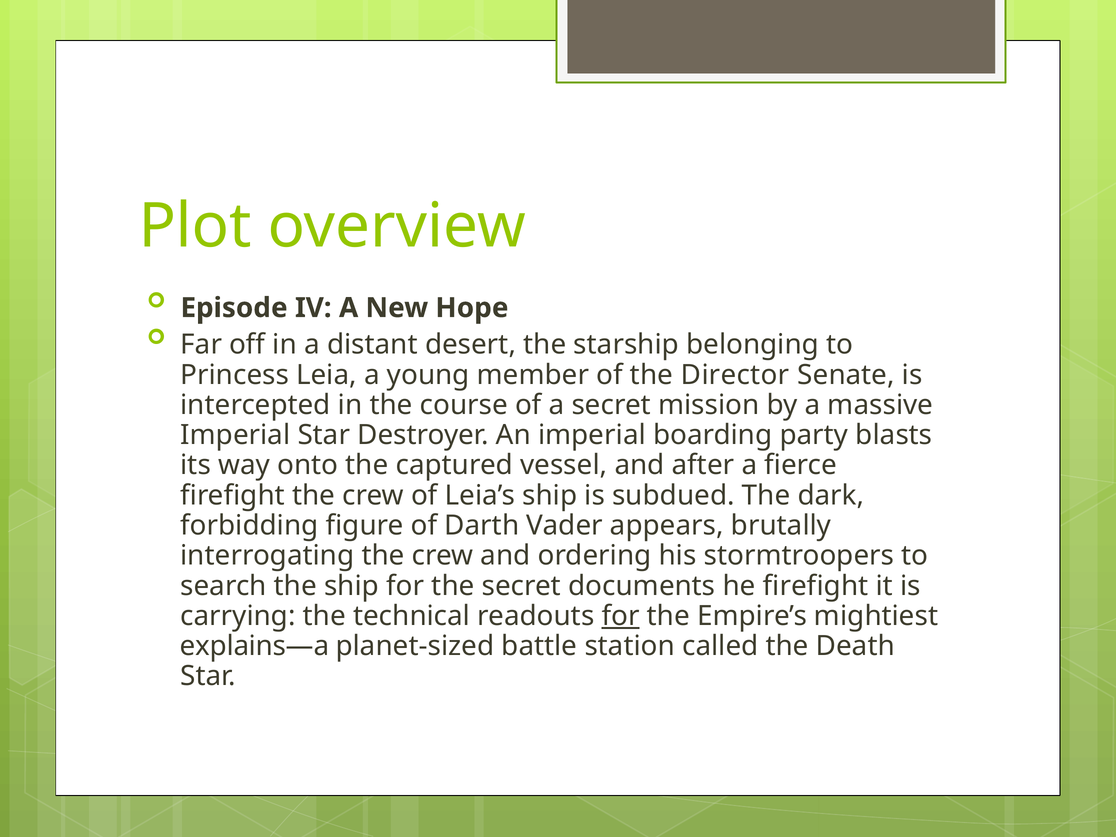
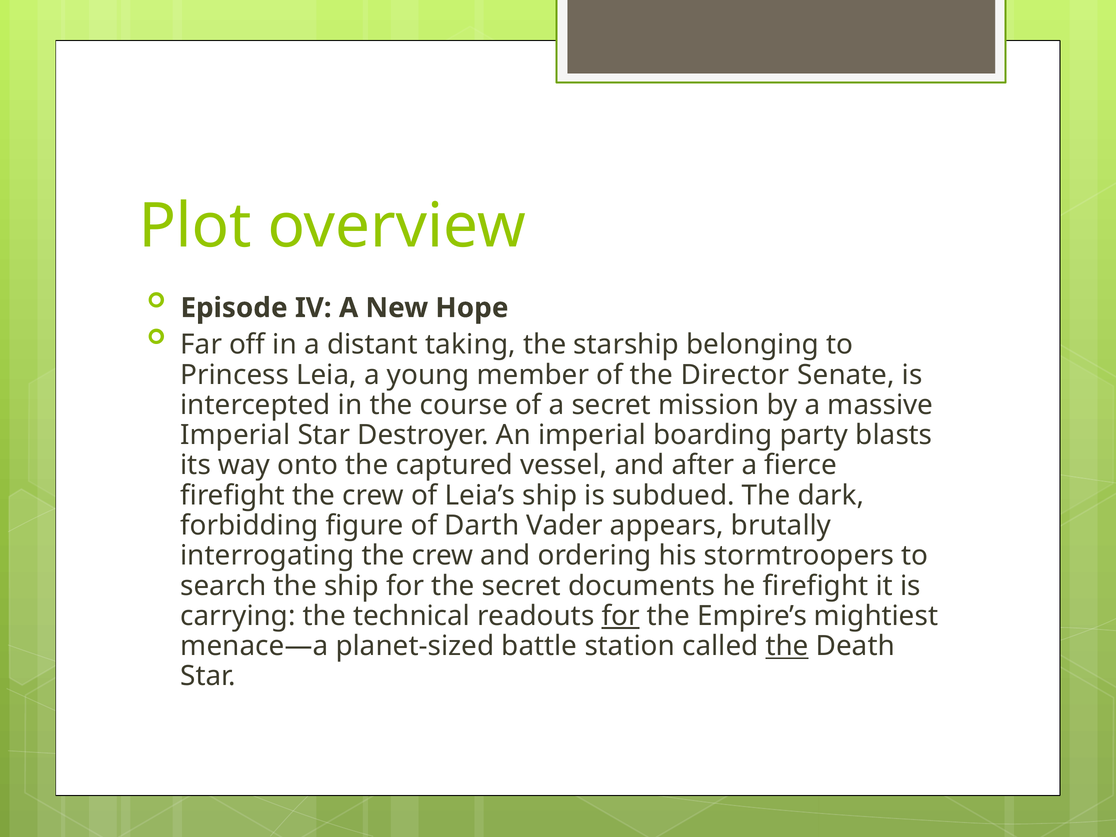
desert: desert -> taking (470, 345)
explains—a: explains—a -> menace—a (254, 646)
the underline: none -> present (787, 646)
